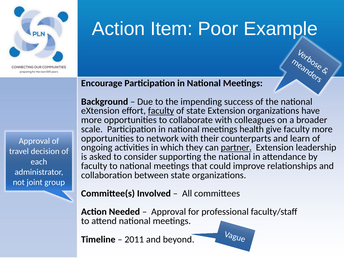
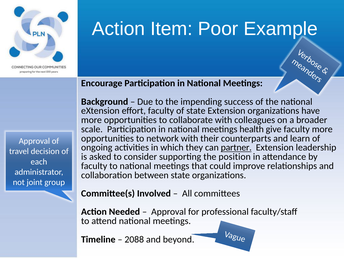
faculty underline: present -> none (161, 111)
supporting the national: national -> position (235, 157)
2011: 2011 -> 2088 (134, 239)
